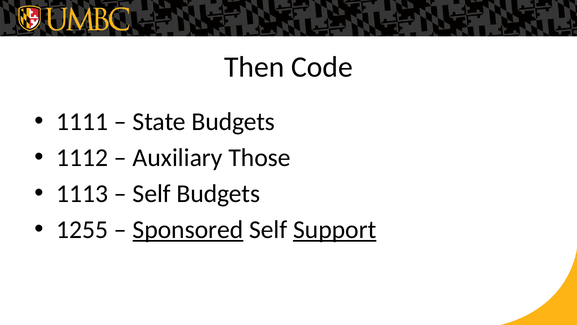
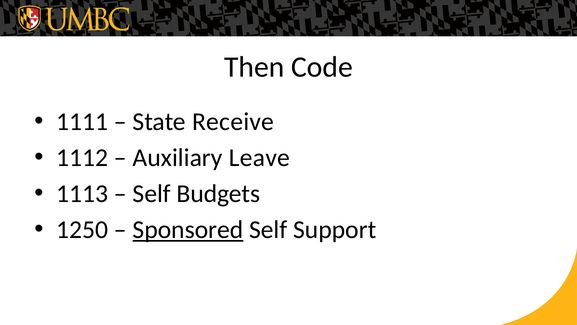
State Budgets: Budgets -> Receive (233, 122)
Those: Those -> Leave (259, 158)
1255: 1255 -> 1250 (82, 229)
Support underline: present -> none (335, 229)
